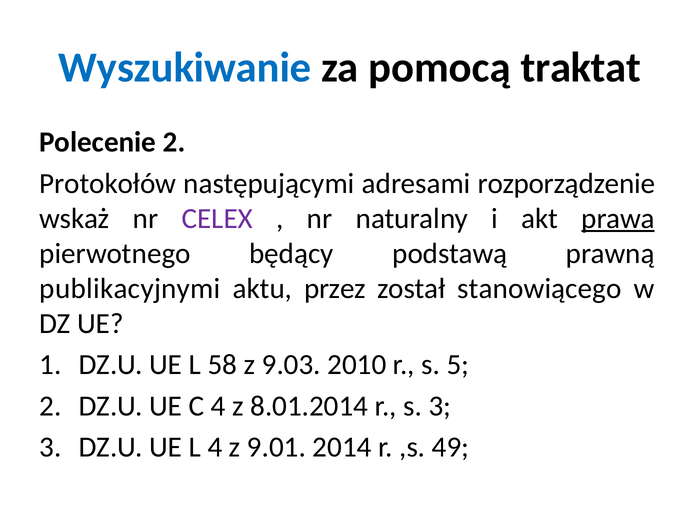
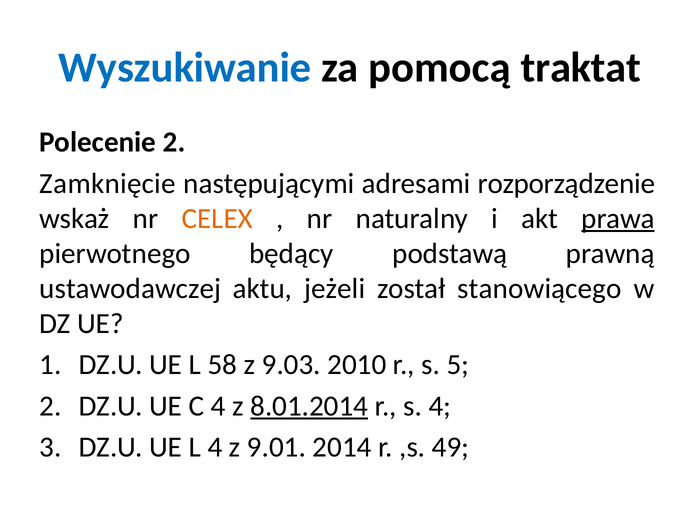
Protokołów: Protokołów -> Zamknięcie (108, 183)
CELEX colour: purple -> orange (217, 218)
publikacyjnymi: publikacyjnymi -> ustawodawczej (130, 288)
przez: przez -> jeżeli (335, 288)
8.01.2014 underline: none -> present (309, 406)
s 3: 3 -> 4 (440, 406)
